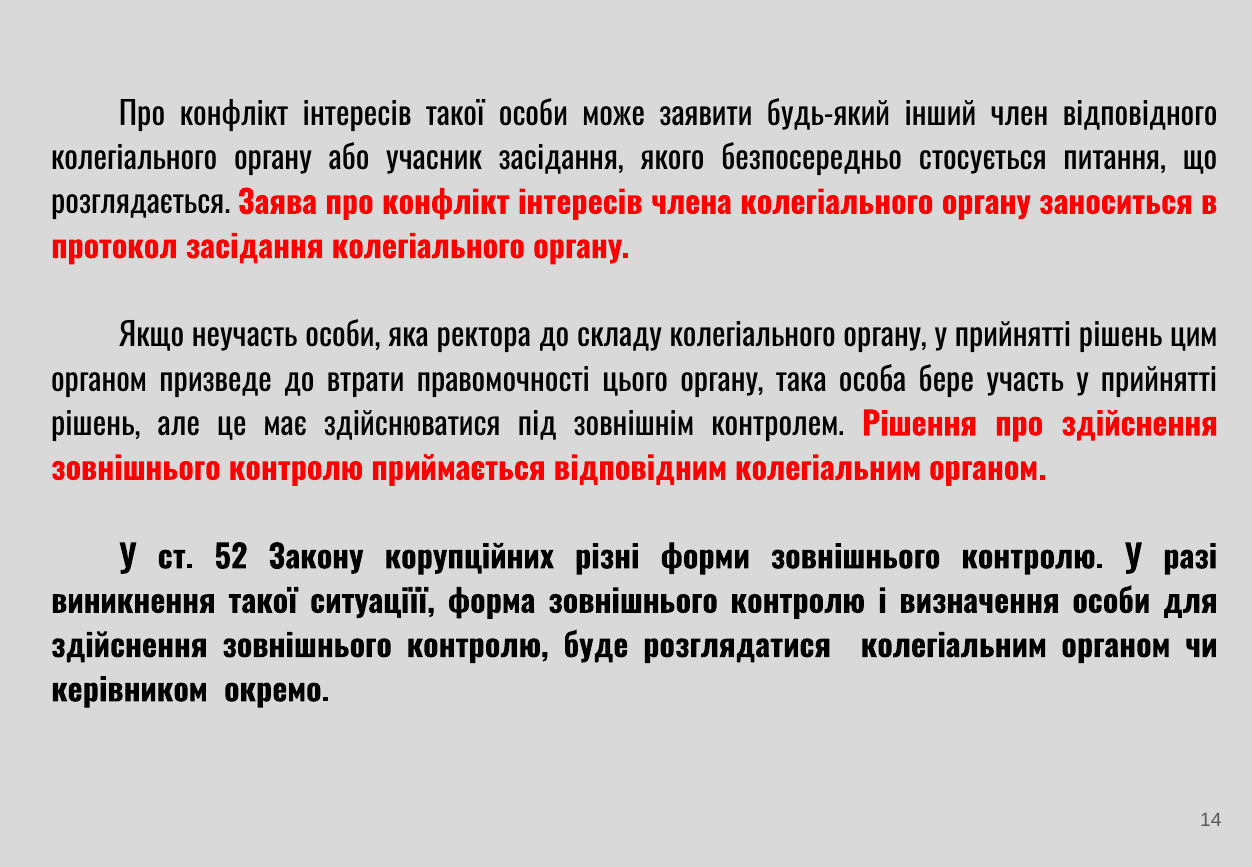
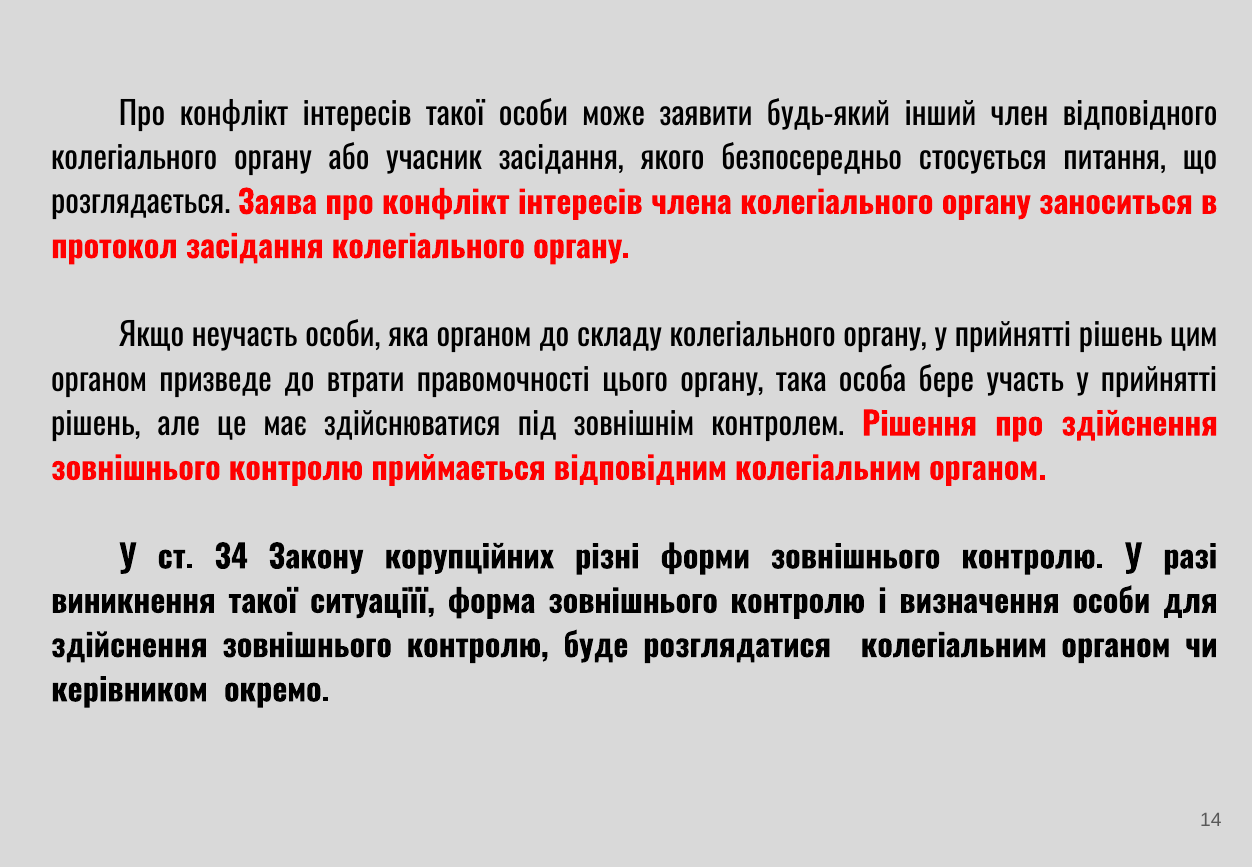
яка ректора: ректора -> органом (484, 336)
52: 52 -> 34 (231, 558)
